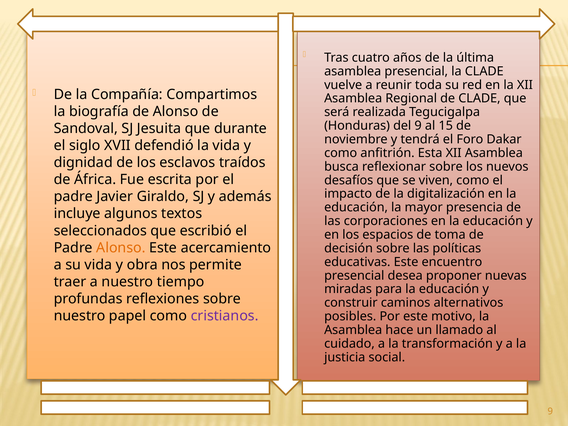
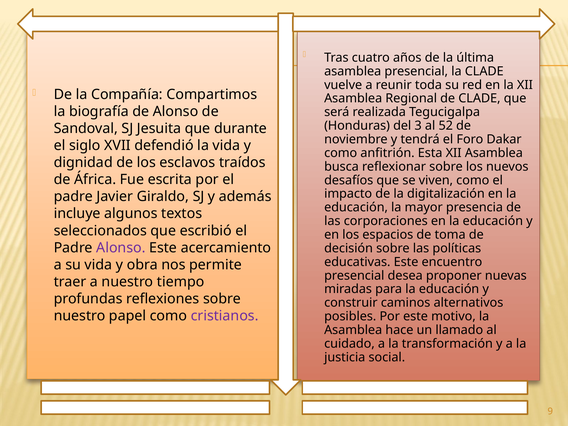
del 9: 9 -> 3 (418, 126)
15: 15 -> 52 (446, 126)
Alonso colour: orange -> purple (121, 248)
